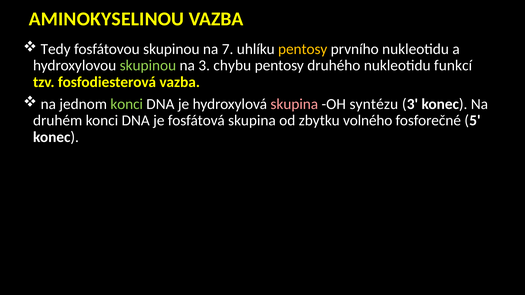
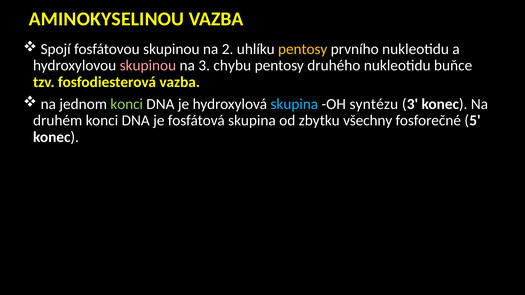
Tedy: Tedy -> Spojí (56, 49)
7: 7 -> 2 (228, 49)
skupinou colour: light green -> pink (148, 66)
funkcí: funkcí -> buňce (453, 66)
skupina colour: pink -> light blue (294, 104)
volného: volného -> všechny (368, 121)
